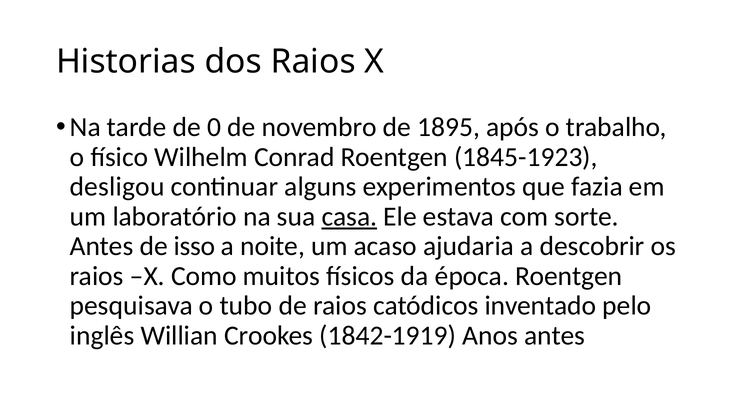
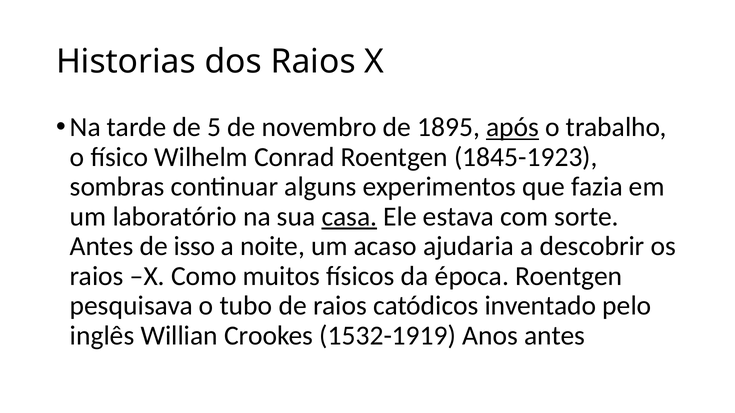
0: 0 -> 5 (214, 128)
após underline: none -> present (513, 128)
desligou: desligou -> sombras (117, 187)
1842-1919: 1842-1919 -> 1532-1919 (388, 336)
